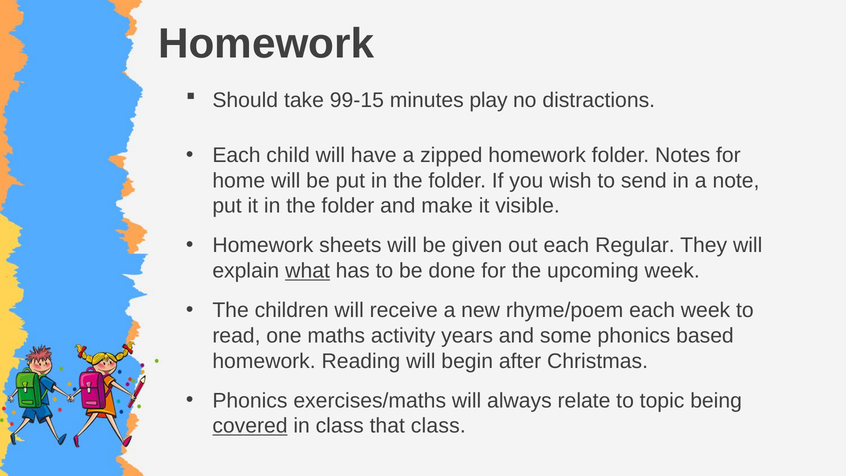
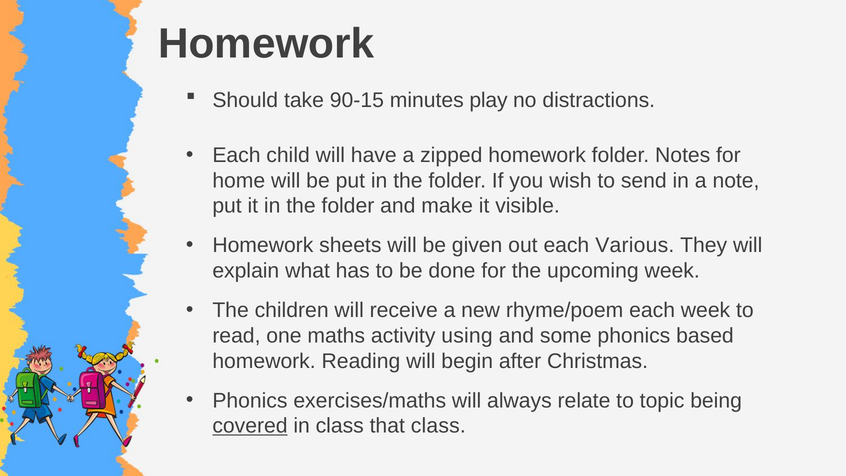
99-15: 99-15 -> 90-15 (357, 100)
Regular: Regular -> Various (635, 245)
what underline: present -> none (308, 271)
years: years -> using (467, 336)
